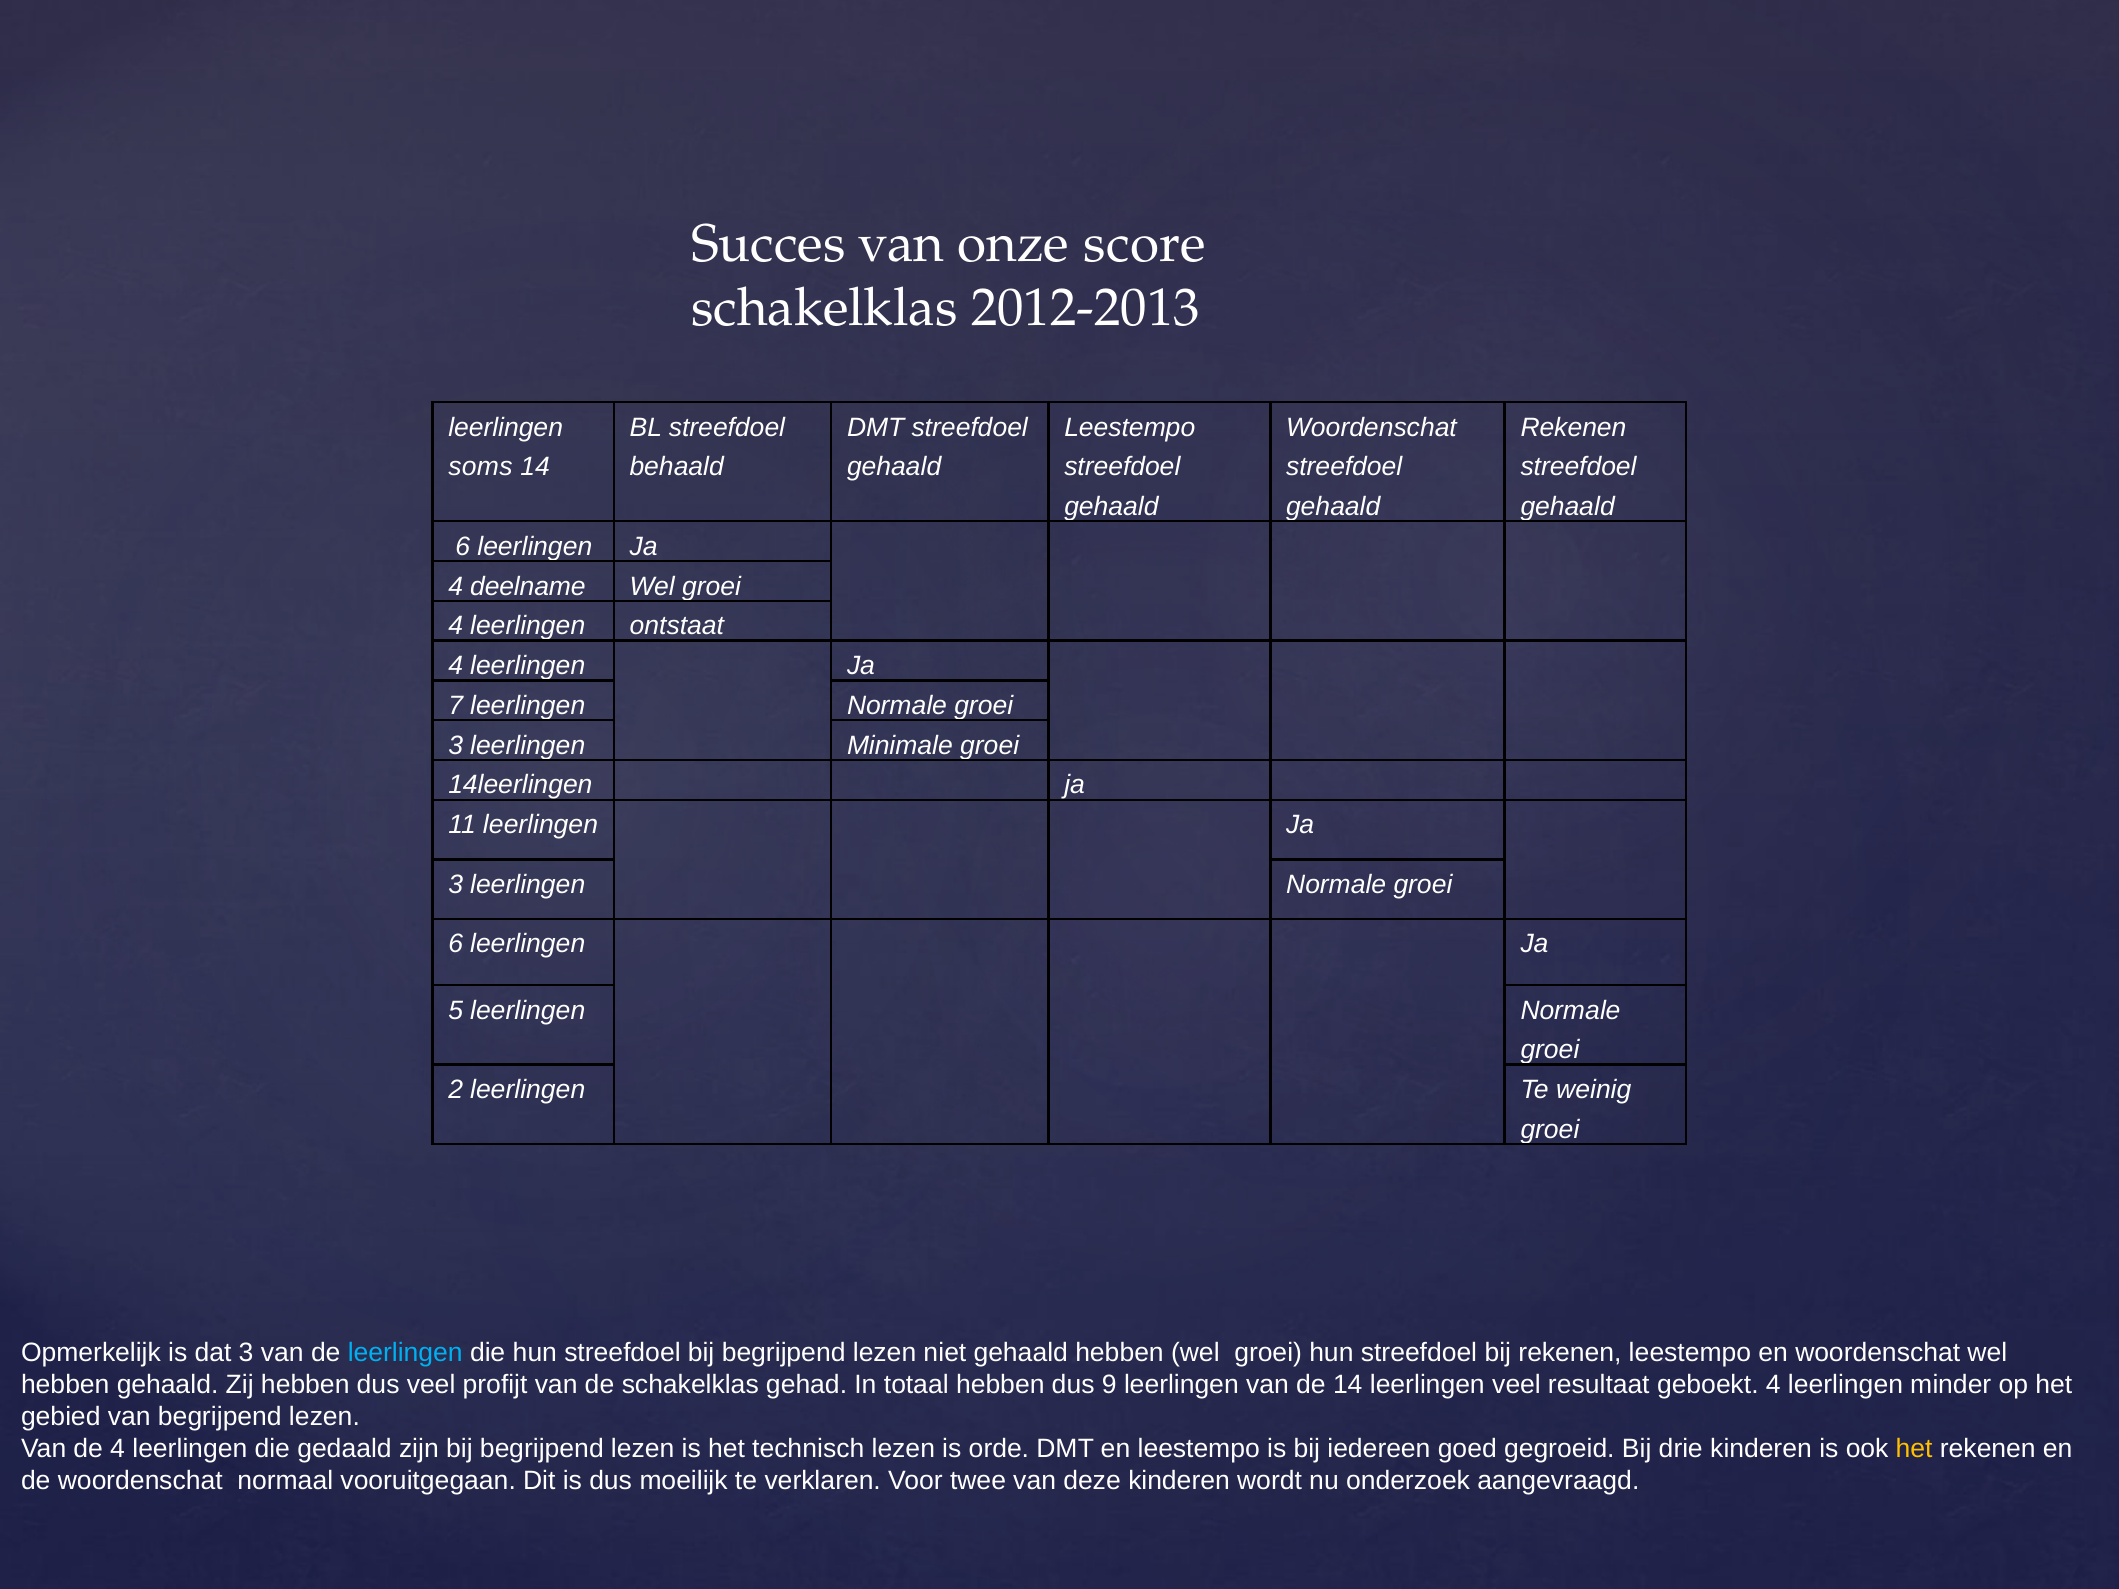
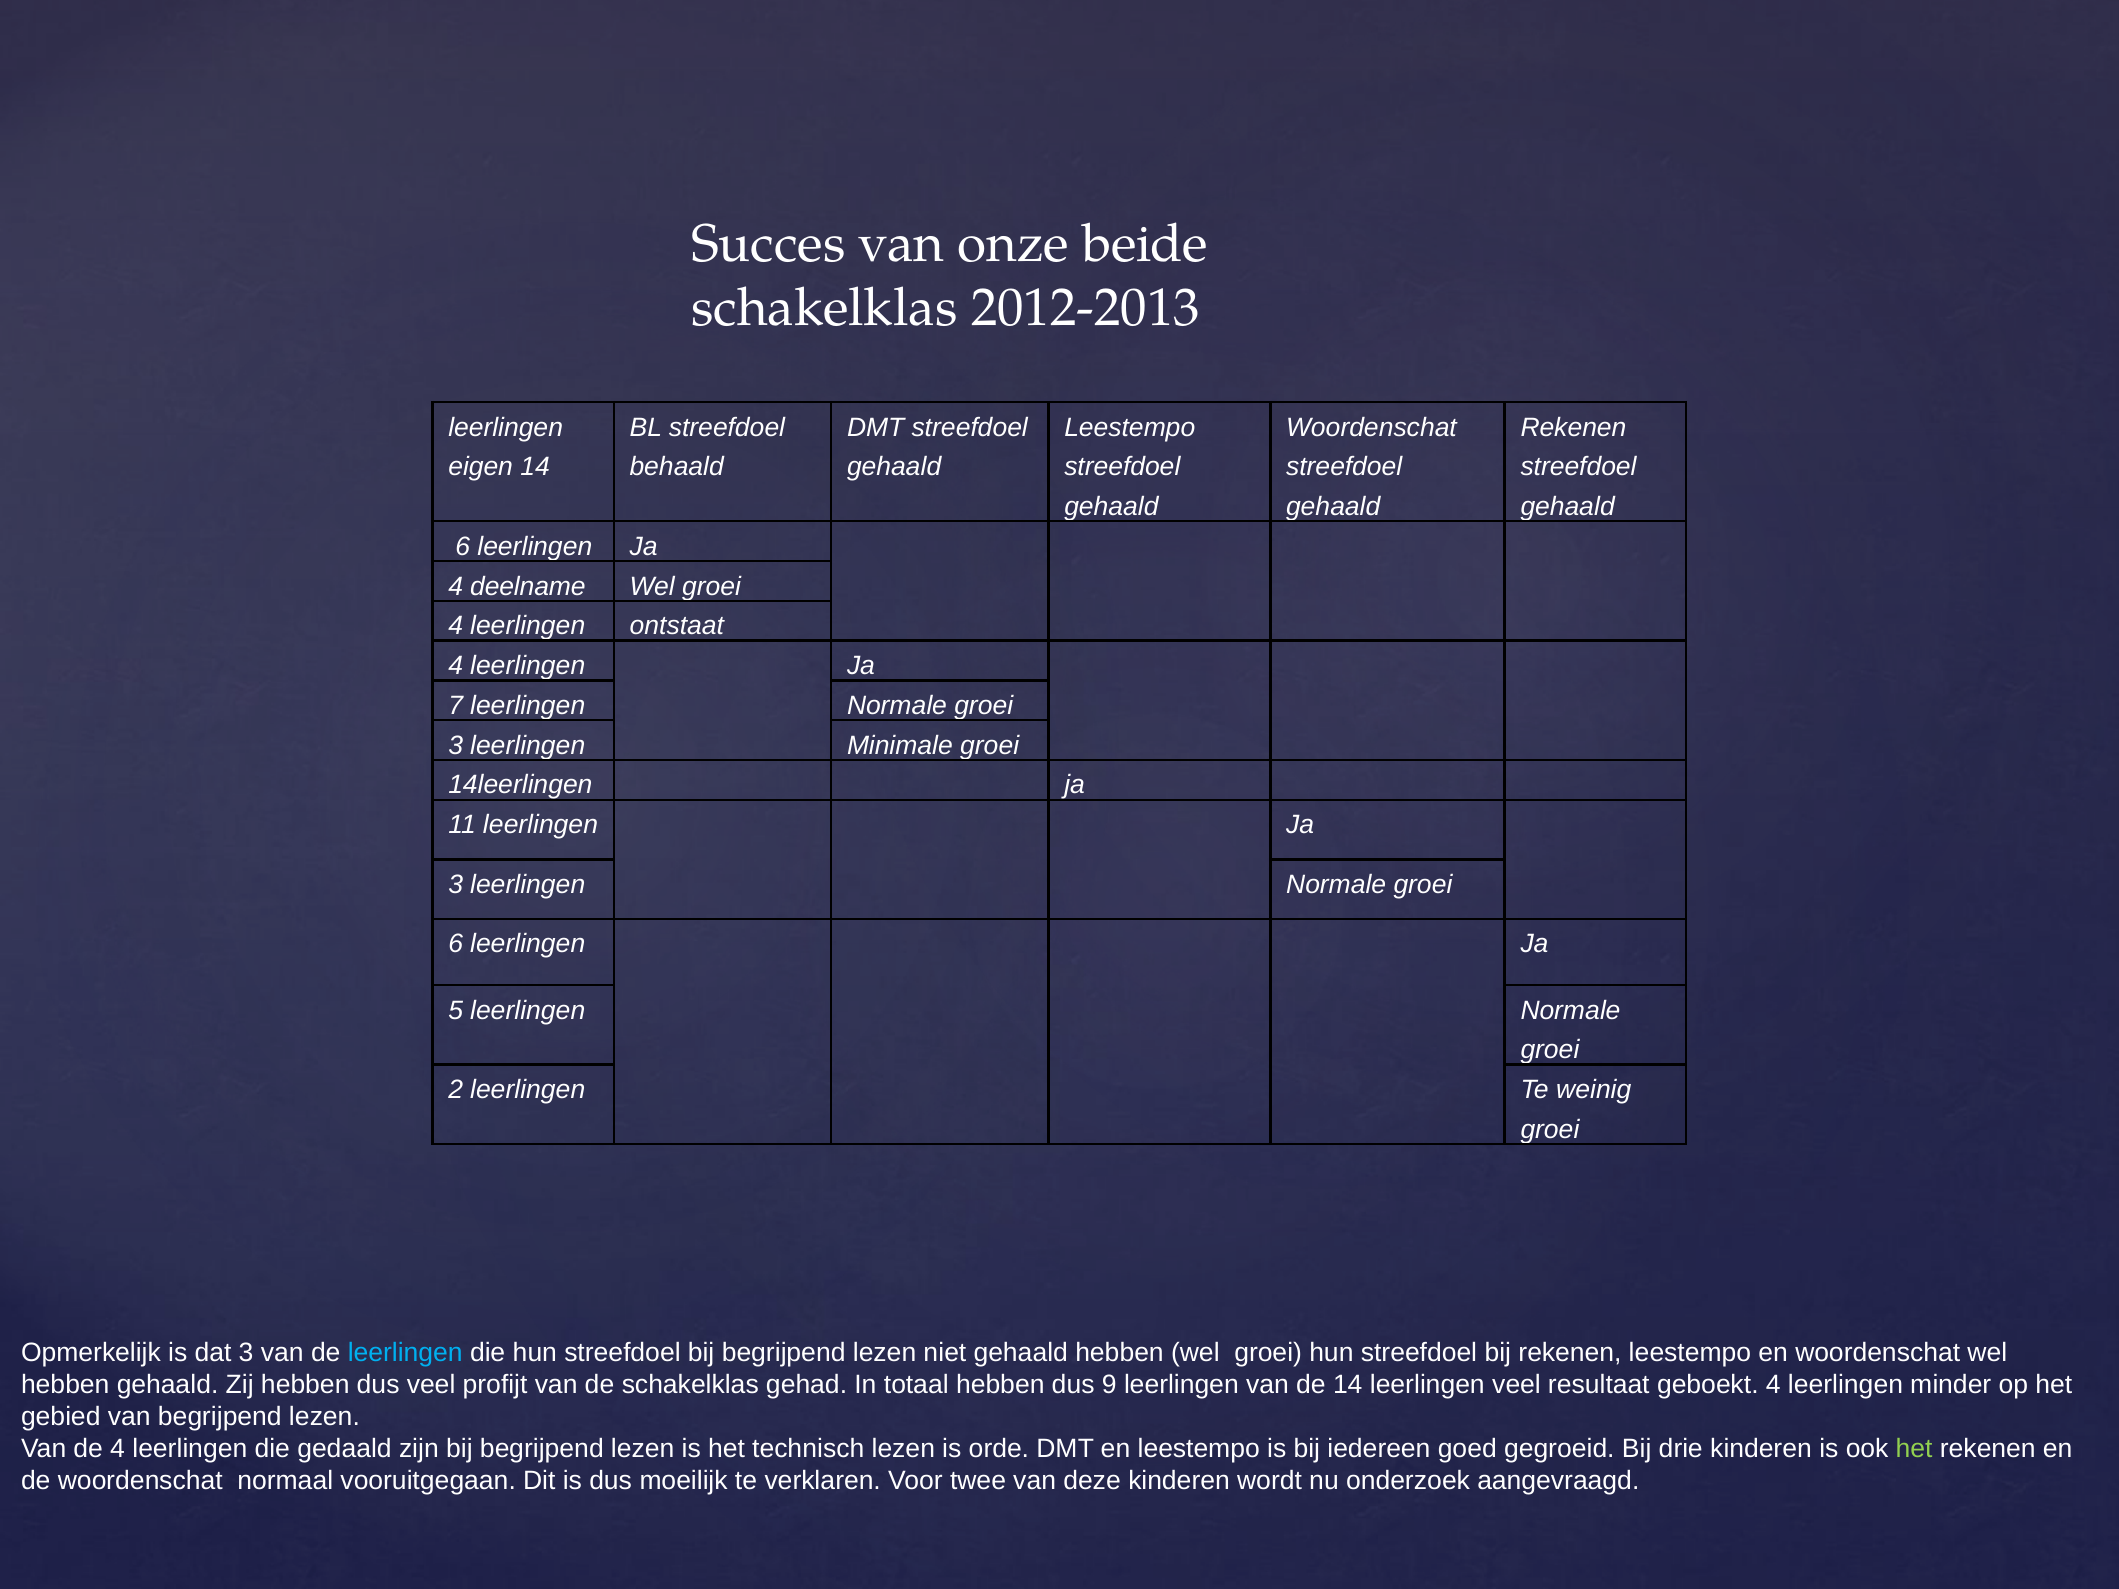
score: score -> beide (1145, 244)
soms: soms -> eigen (481, 467)
het colour: yellow -> light green (1914, 1449)
